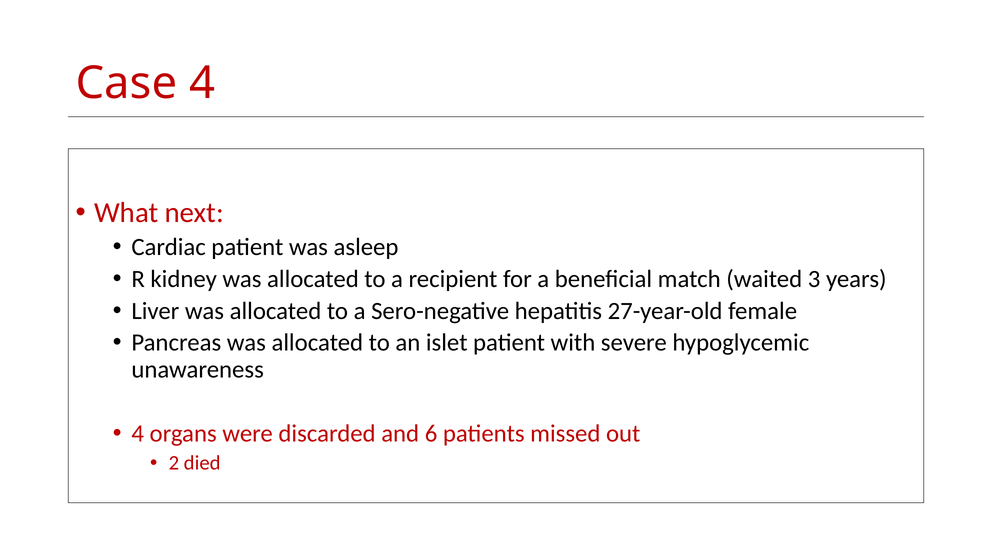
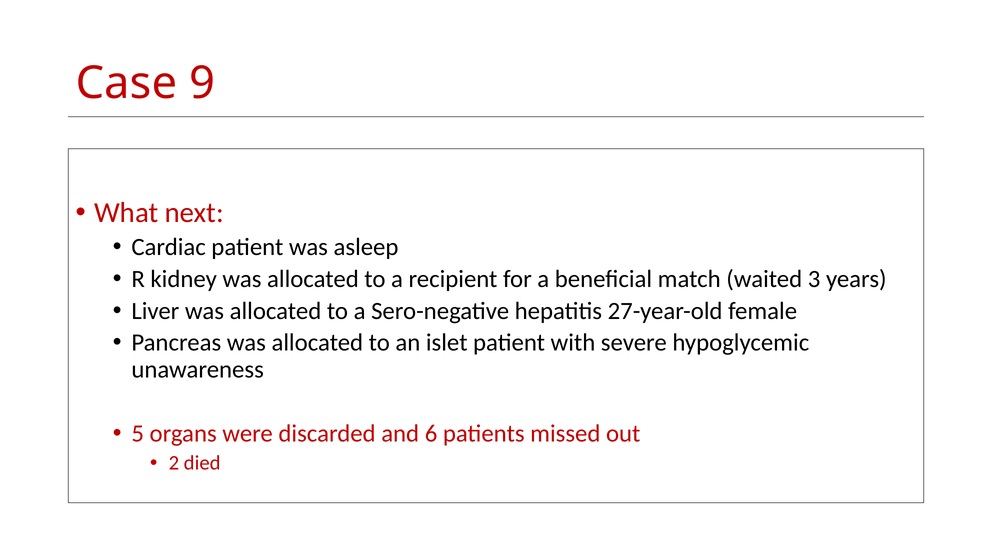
Case 4: 4 -> 9 (202, 83)
4: 4 -> 5 (138, 433)
